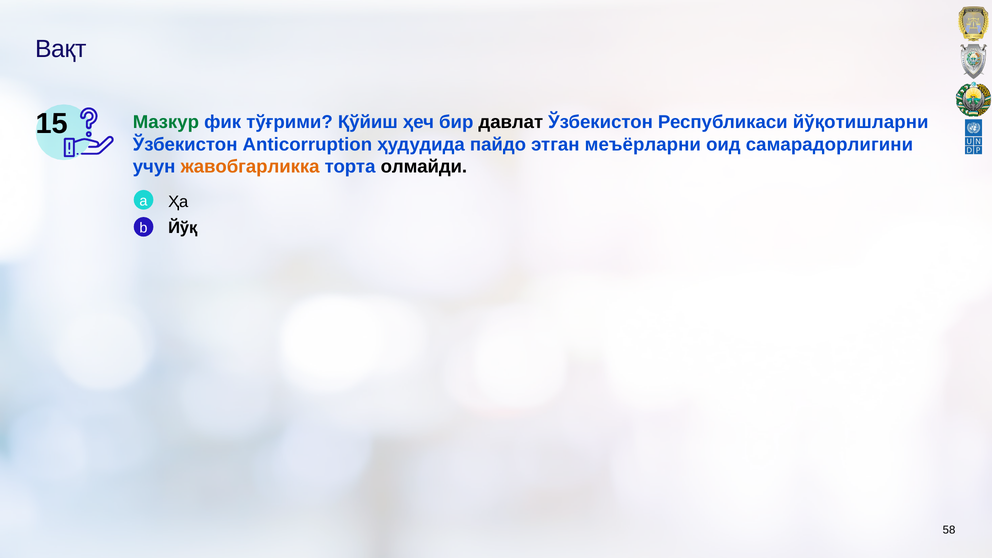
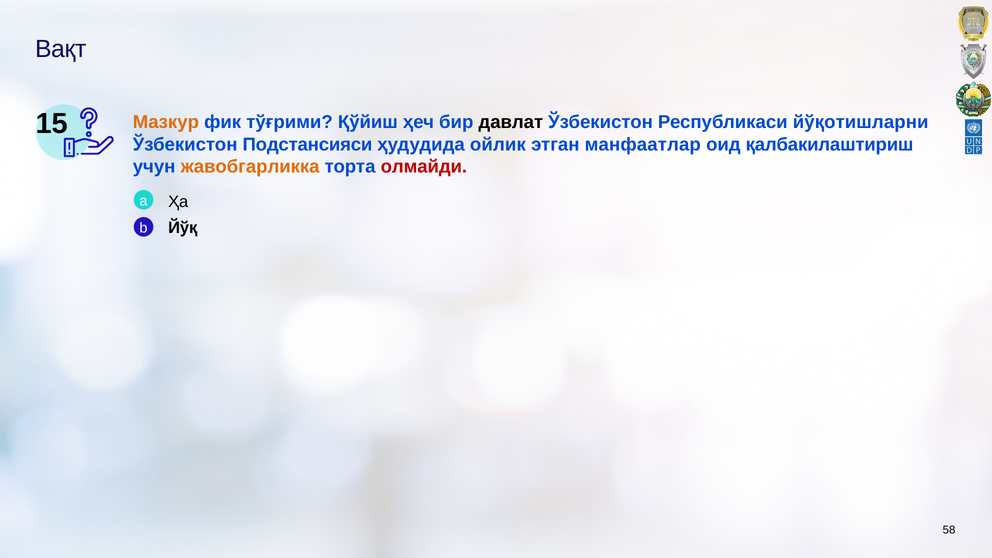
Мазкур colour: green -> orange (166, 122)
Anticorruption: Anticorruption -> Подстансияси (307, 144)
пайдо: пайдо -> ойлик (498, 144)
меъёрларни: меъёрларни -> манфаатлар (643, 144)
самарадорлигини: самарадорлигини -> қалбакилаштириш (830, 144)
олмайди colour: black -> red (424, 167)
